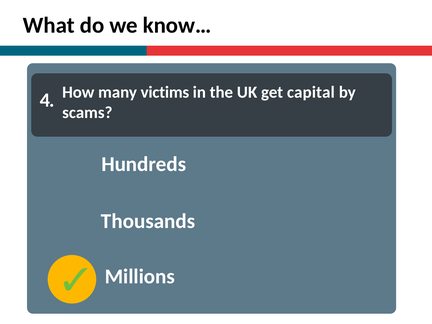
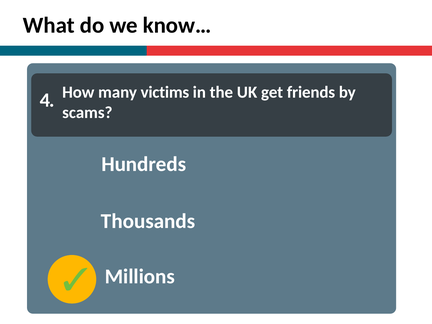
capital: capital -> friends (311, 92)
